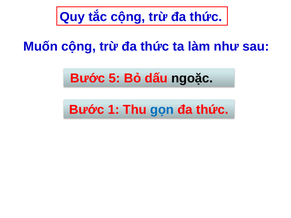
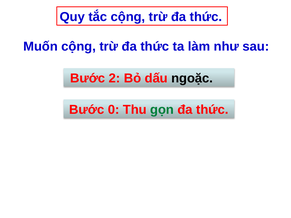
5: 5 -> 2 (115, 78)
1: 1 -> 0 (114, 110)
gọn colour: blue -> green (162, 110)
